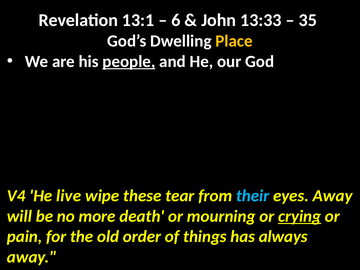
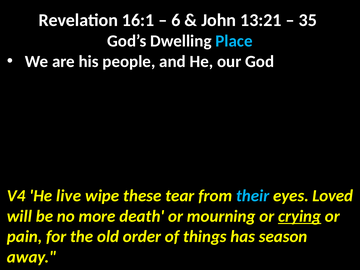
13:1: 13:1 -> 16:1 (138, 20)
13:33: 13:33 -> 13:21 (261, 20)
Place colour: yellow -> light blue (234, 41)
people underline: present -> none (129, 61)
eyes Away: Away -> Loved (333, 196)
always: always -> season (283, 237)
